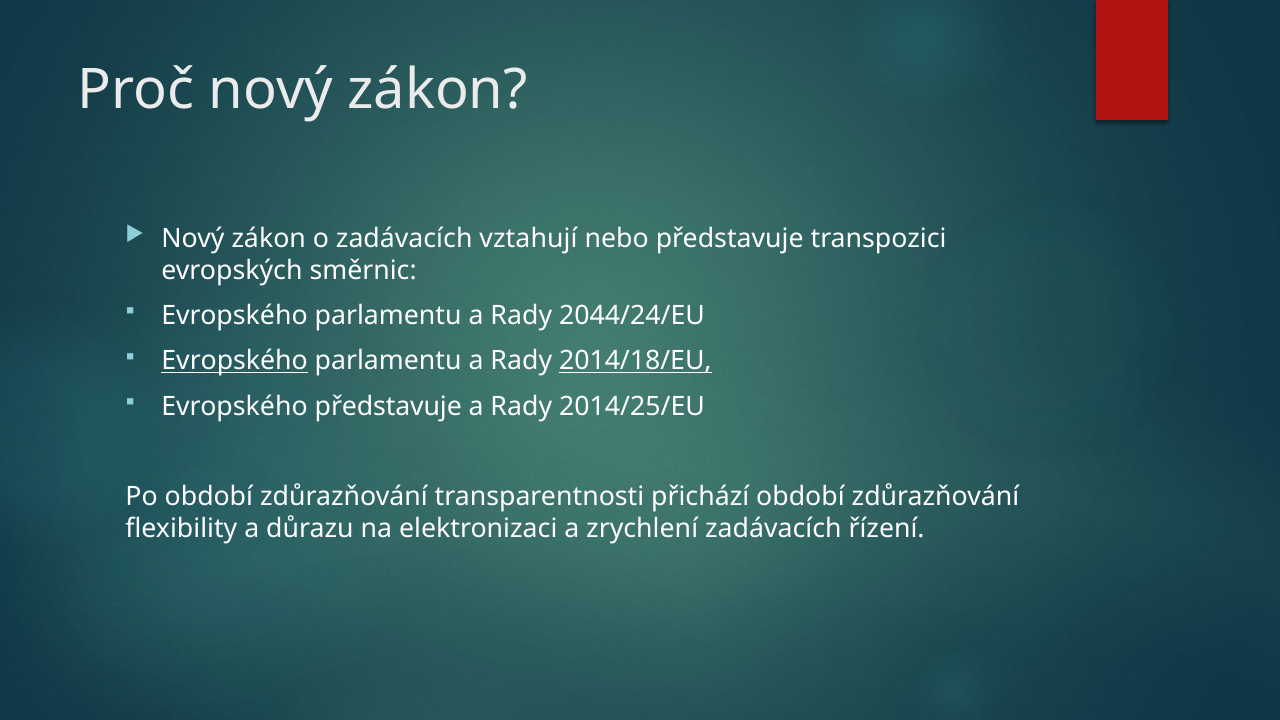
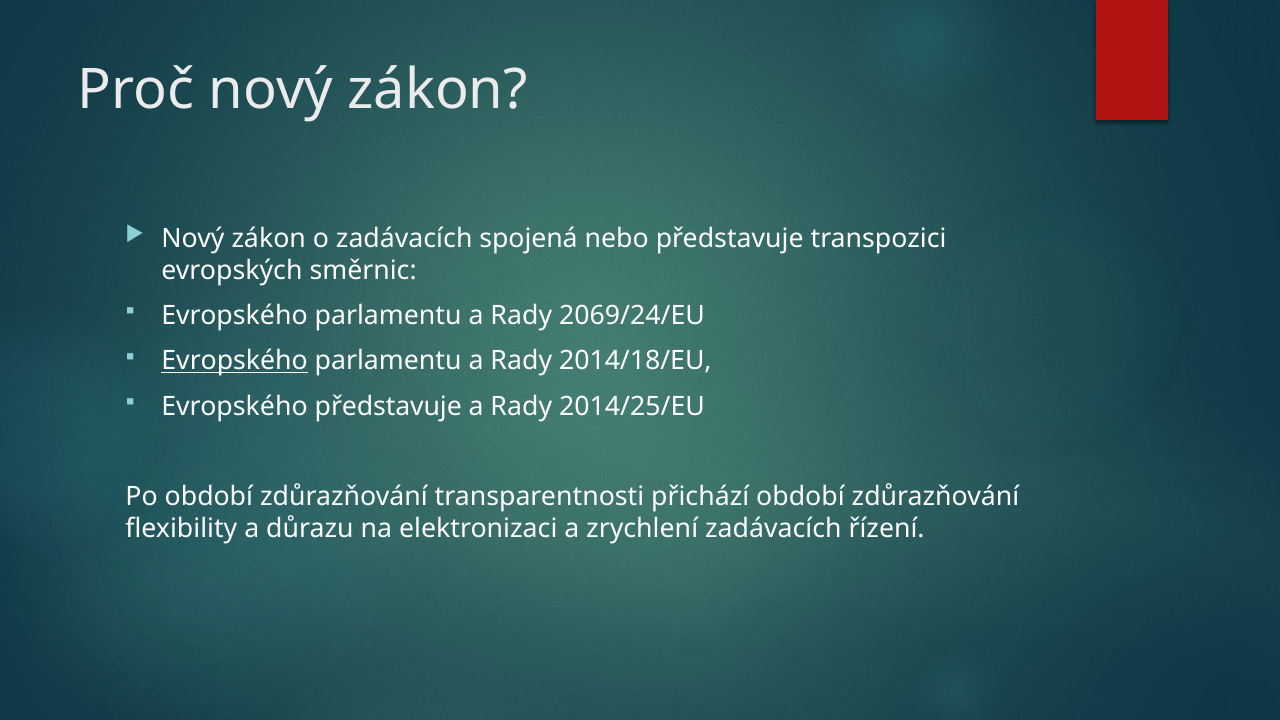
vztahují: vztahují -> spojená (529, 238)
2044/24/EU: 2044/24/EU -> 2069/24/EU (632, 316)
2014/18/EU underline: present -> none (635, 361)
